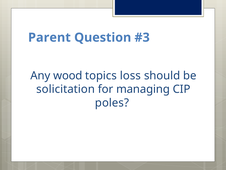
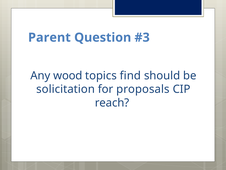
loss: loss -> find (130, 75)
managing: managing -> proposals (143, 89)
poles: poles -> reach (112, 102)
